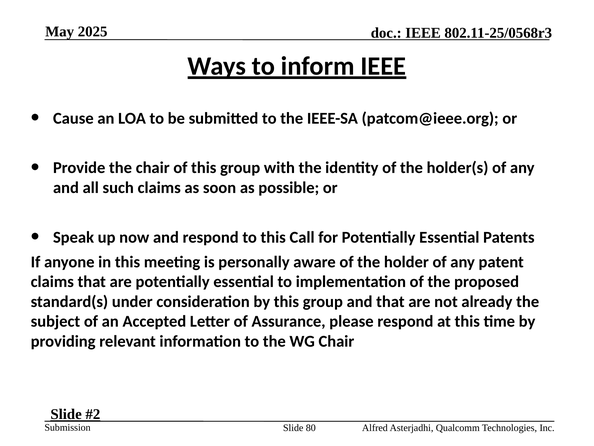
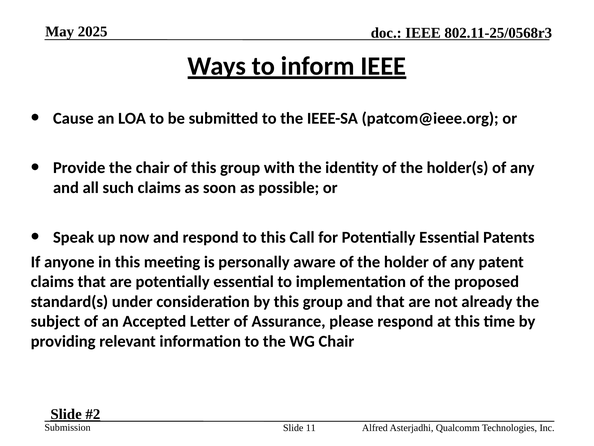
80: 80 -> 11 (311, 427)
